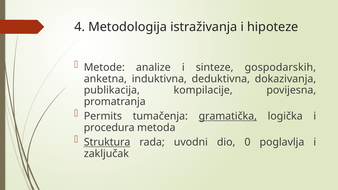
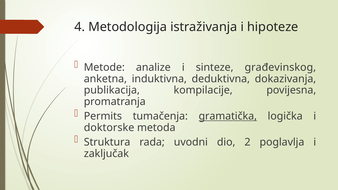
gospodarskih: gospodarskih -> građevinskog (280, 67)
procedura: procedura -> doktorske (109, 128)
Struktura underline: present -> none (107, 142)
0: 0 -> 2 (247, 142)
